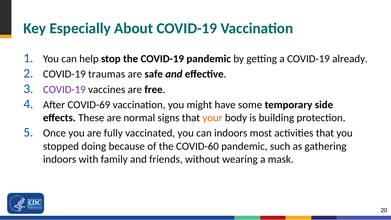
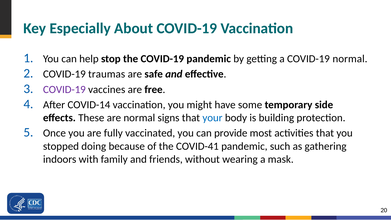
COVID-19 already: already -> normal (350, 59)
COVID-69: COVID-69 -> COVID-14 (89, 105)
your colour: orange -> blue (212, 118)
can indoors: indoors -> provide (231, 133)
COVID-60: COVID-60 -> COVID-41 (197, 146)
